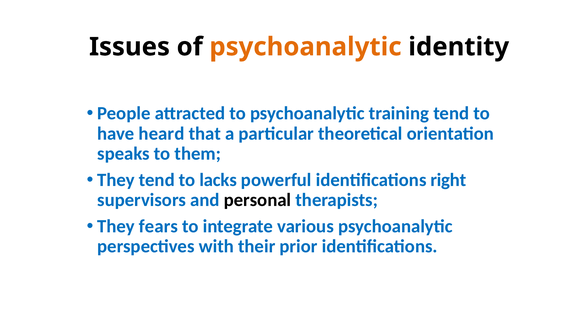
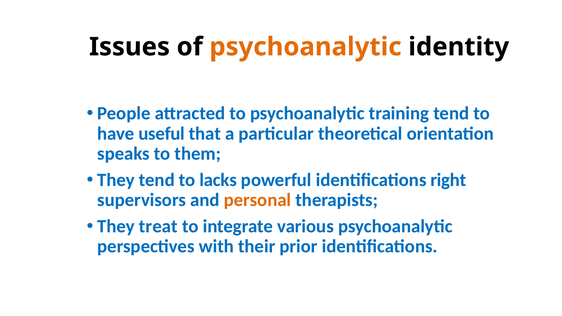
heard: heard -> useful (162, 134)
personal colour: black -> orange (258, 200)
fears: fears -> treat (158, 226)
